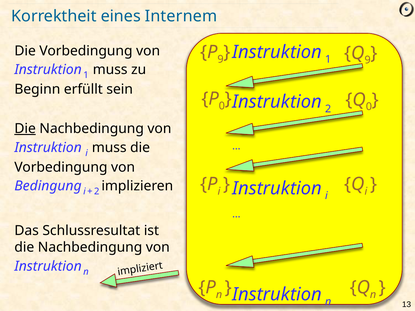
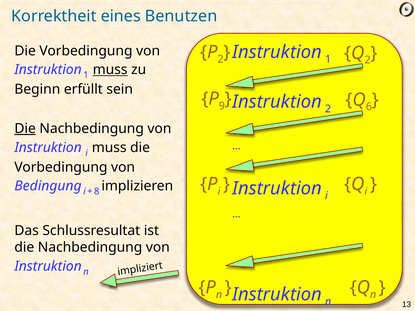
Internem: Internem -> Benutzen (181, 16)
9: 9 -> 2 (221, 59)
9: 9 -> 2 (368, 60)
muss underline: none -> present (110, 70)
0: 0 -> 9 (222, 106)
0: 0 -> 6 (369, 107)
2: 2 -> 8 (97, 192)
